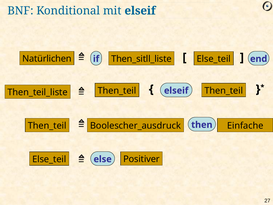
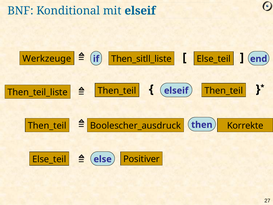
Natürlichen: Natürlichen -> Werkzeuge (47, 59)
Einfache: Einfache -> Korrekte (245, 126)
